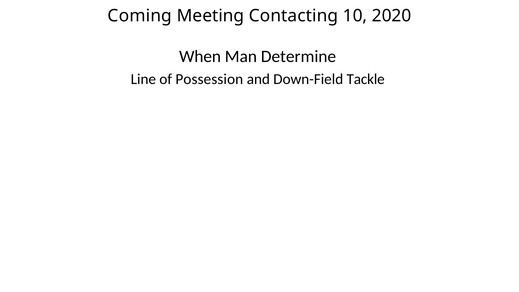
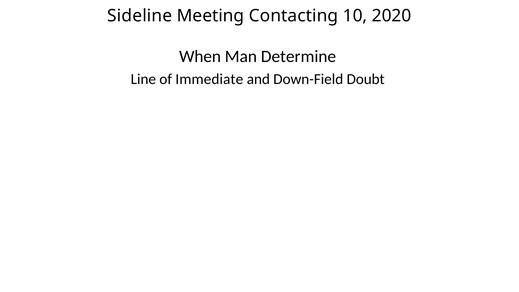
Coming: Coming -> Sideline (140, 16)
Possession: Possession -> Immediate (209, 79)
Tackle: Tackle -> Doubt (366, 79)
